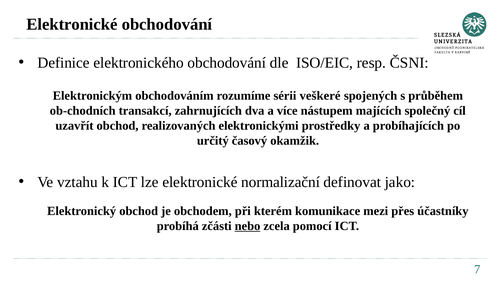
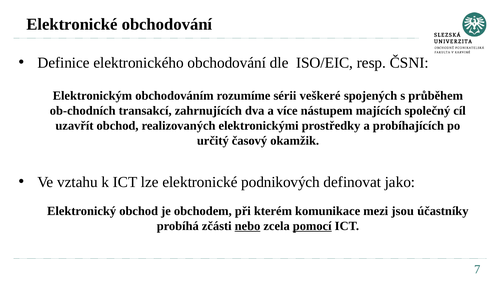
normalizační: normalizační -> podnikových (281, 182)
přes: přes -> jsou (403, 211)
pomocí underline: none -> present (312, 226)
